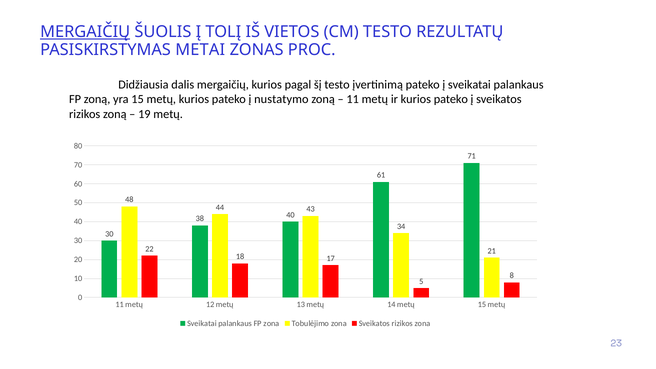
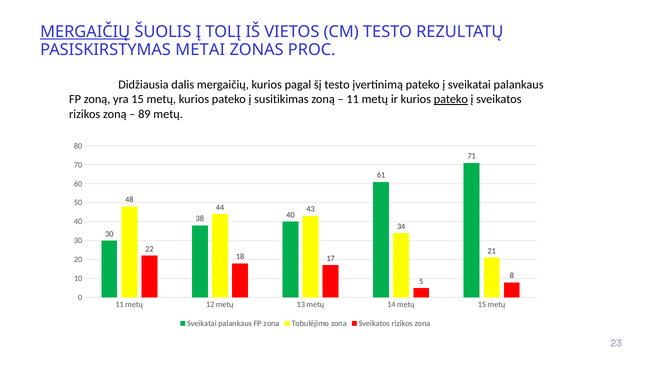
nustatymo: nustatymo -> susitikimas (281, 99)
pateko underline: none -> present (451, 99)
19: 19 -> 89 (144, 114)
